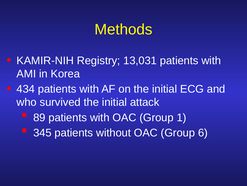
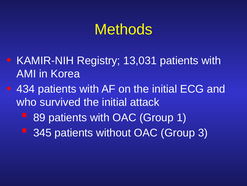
6: 6 -> 3 (203, 132)
